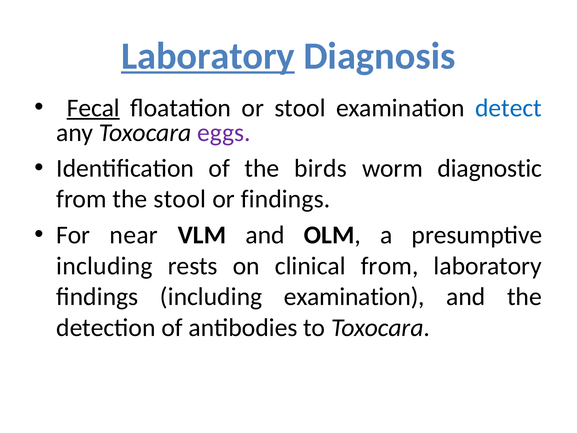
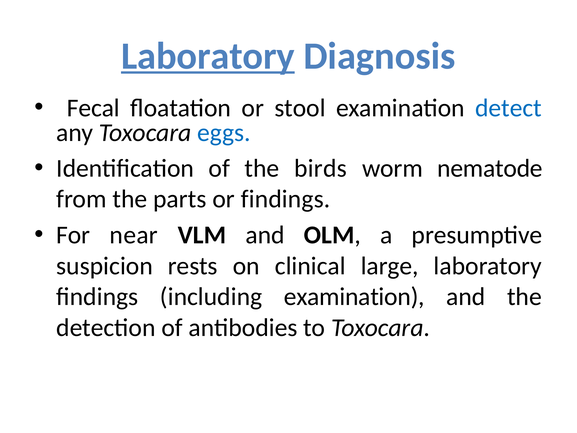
Fecal underline: present -> none (93, 108)
eggs colour: purple -> blue (224, 132)
diagnostic: diagnostic -> nematode (490, 168)
the stool: stool -> parts (180, 199)
including: including -> suspicion (105, 266)
clinical from: from -> large (390, 266)
